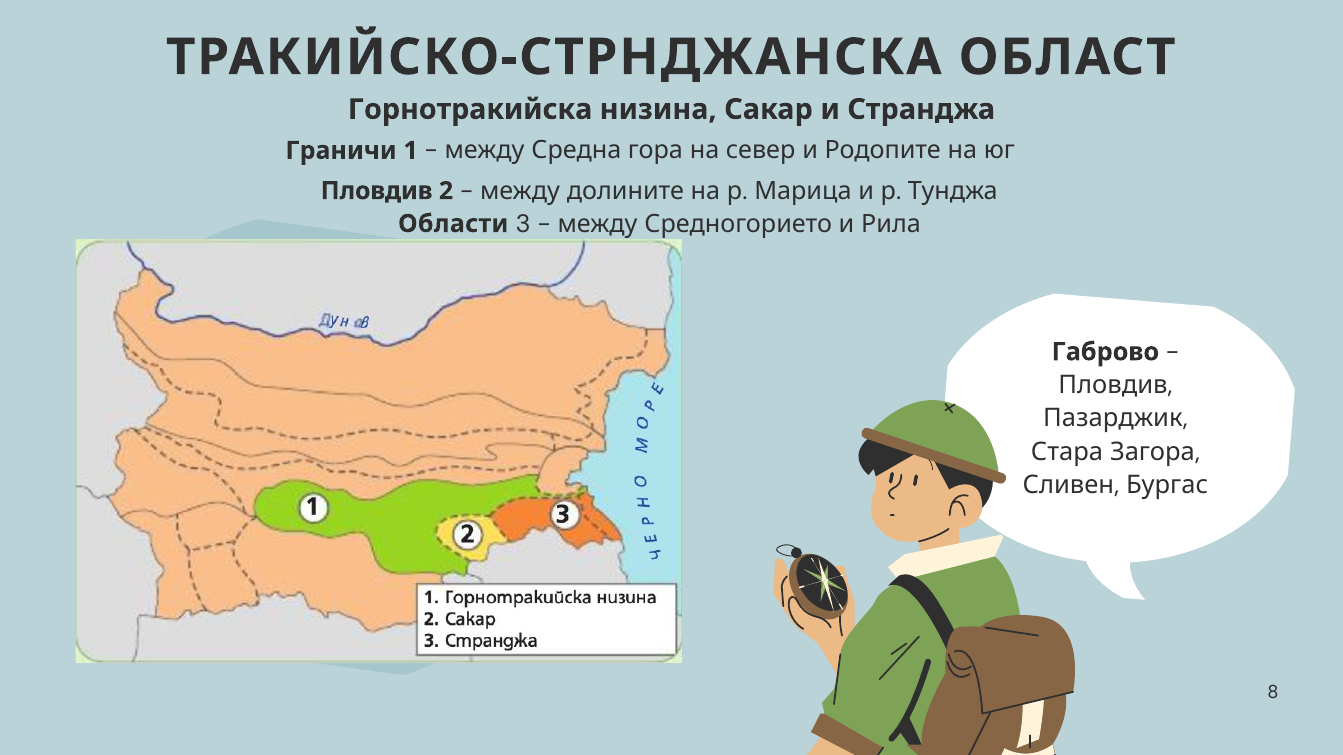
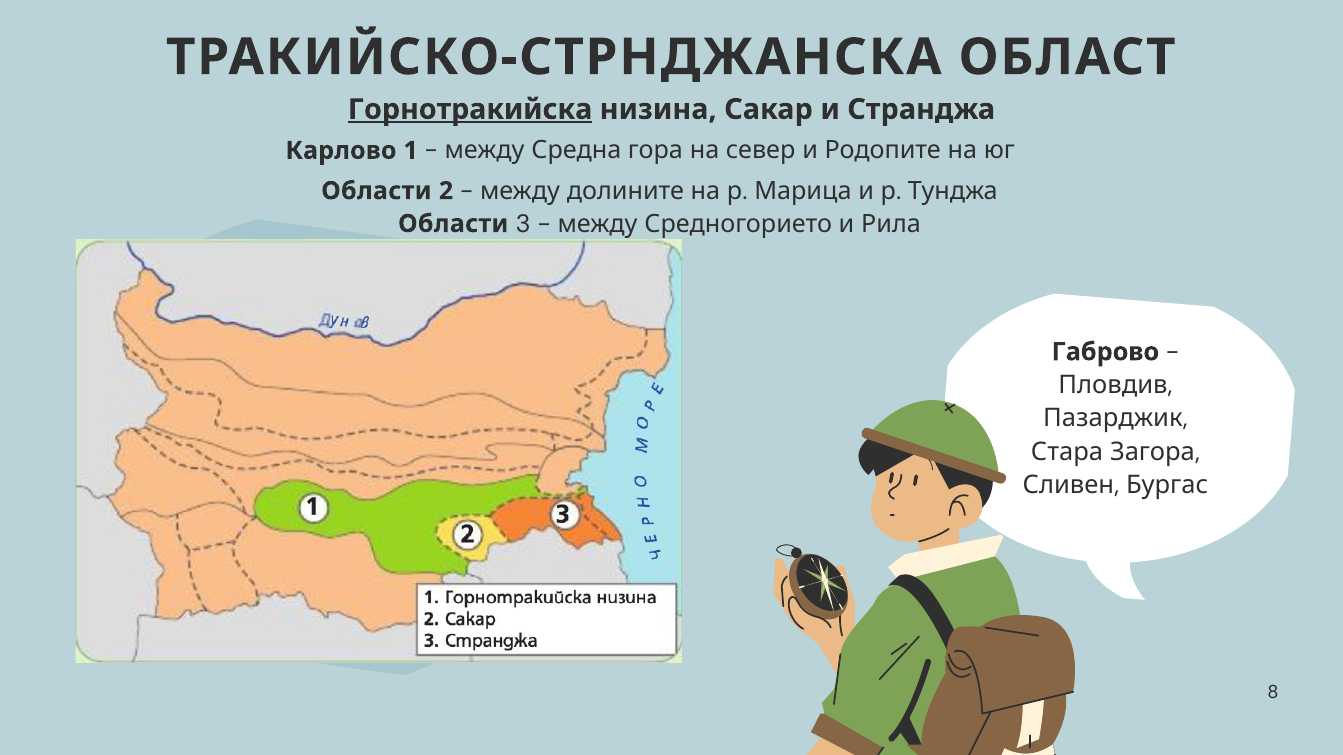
Горнотракийска underline: none -> present (470, 109)
Граничи: Граничи -> Карлово (341, 151)
Пловдив: Пловдив -> Области (376, 191)
